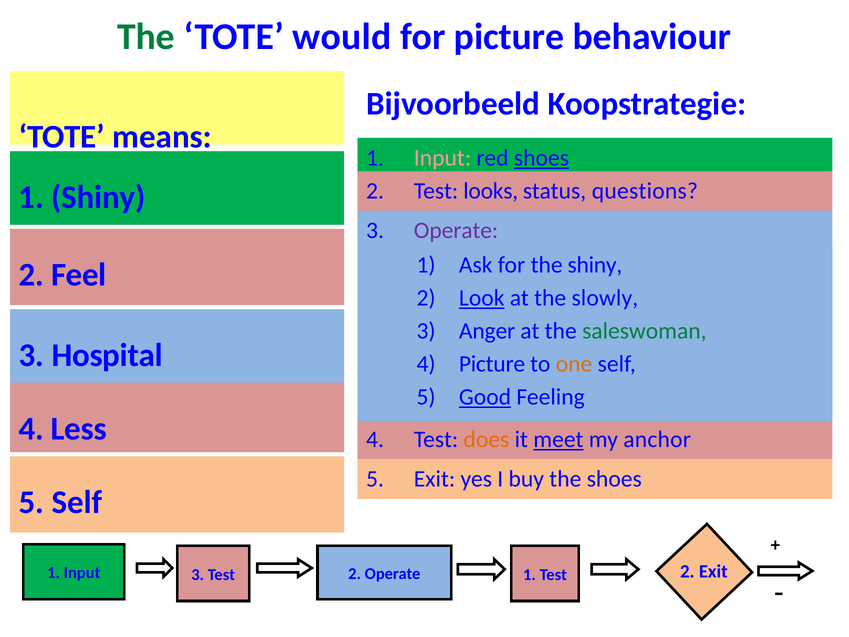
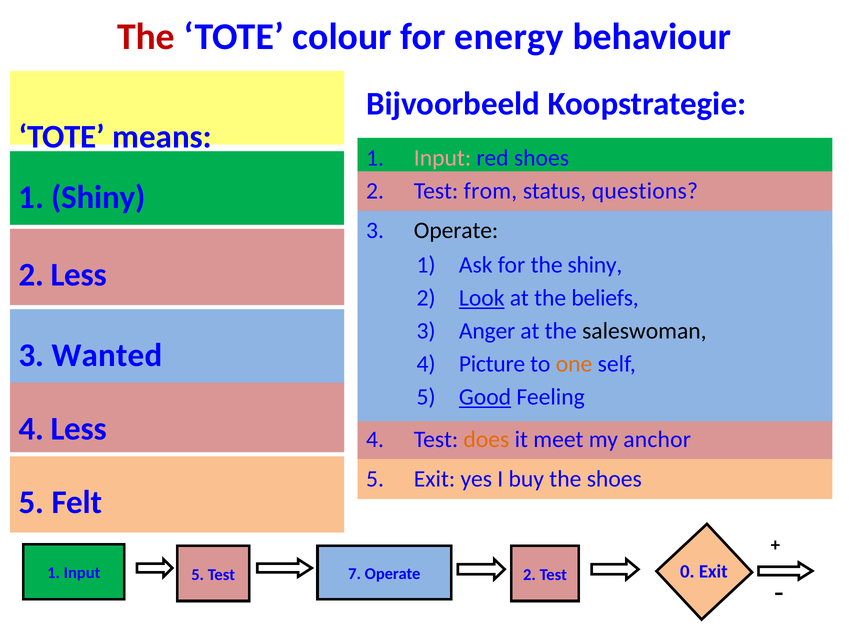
The colour: green -> red (146, 37)
would: would -> colour (342, 37)
for picture: picture -> energy (509, 37)
shoes underline: present -> none (541, 158)
looks: looks -> from (490, 191)
Operate colour: purple -> black (456, 230)
2 Feel: Feel -> Less (79, 275)
slowly: slowly -> beliefs (605, 298)
saleswoman colour: green -> black (644, 331)
Hospital: Hospital -> Wanted (107, 355)
meet underline: present -> none (558, 439)
5 Self: Self -> Felt (77, 502)
Input 3: 3 -> 5 (198, 574)
2: 2 -> 7 (355, 574)
1: 1 -> 2 (529, 574)
2: 2 -> 0 (687, 571)
